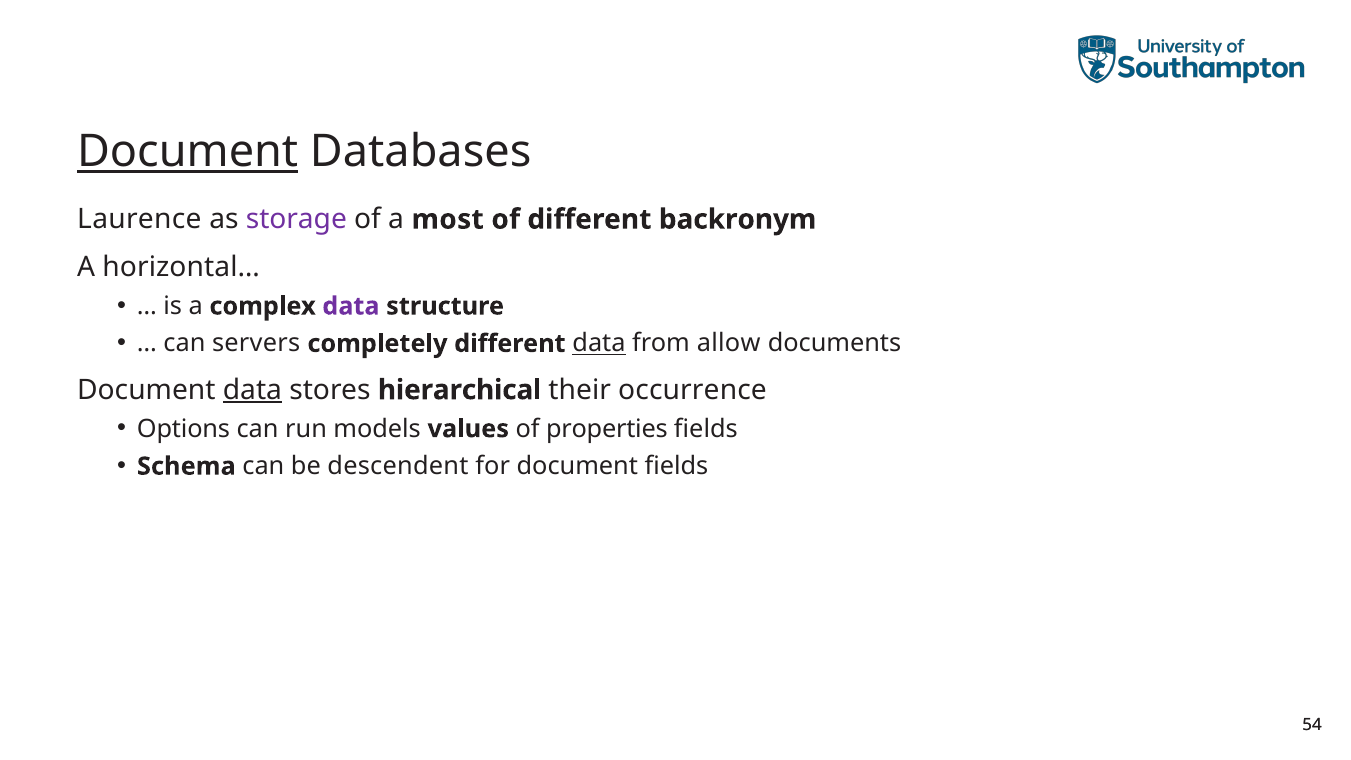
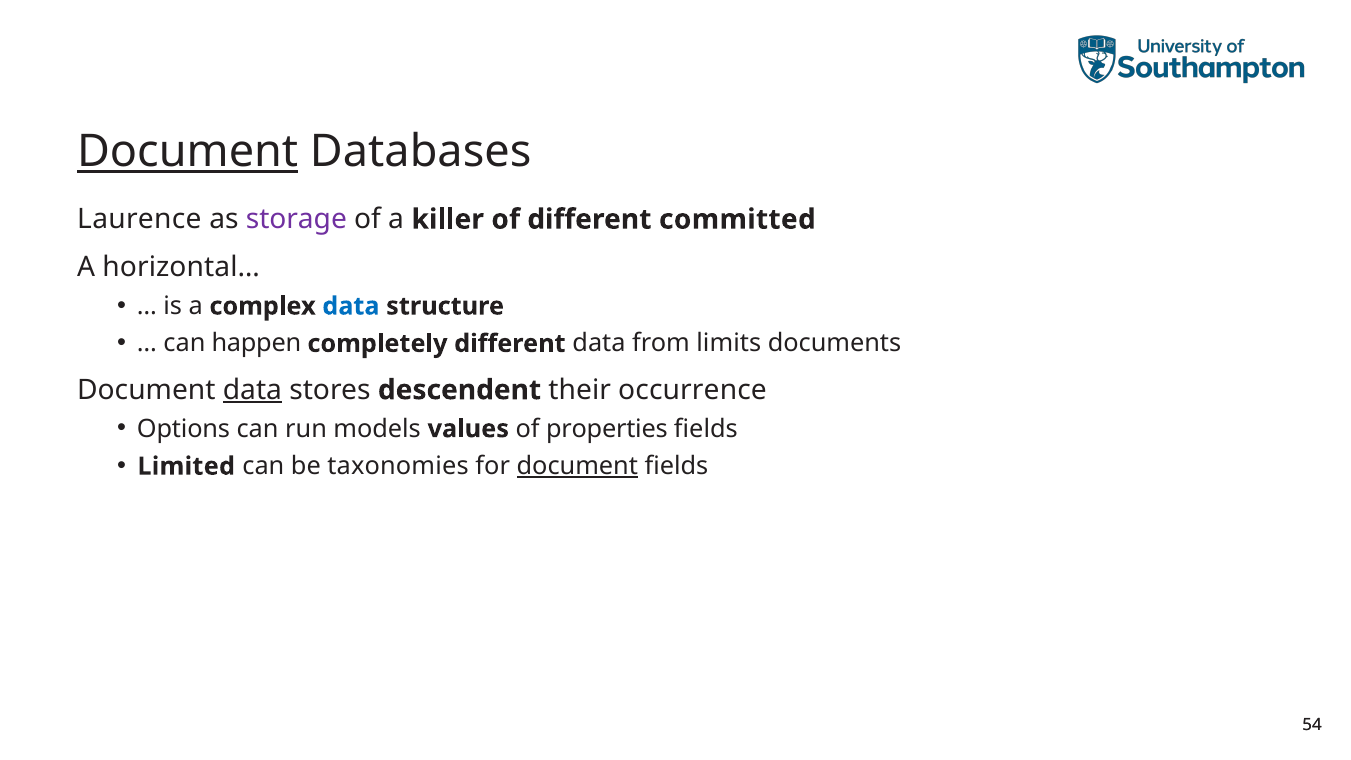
most: most -> killer (448, 219)
backronym: backronym -> committed (737, 219)
data colour: purple -> blue (351, 306)
servers: servers -> happen (256, 344)
data underline: present -> none (599, 344)
allow: allow -> limits (729, 344)
hierarchical: hierarchical -> descendent (459, 390)
Schema: Schema -> Limited (186, 466)
descendent: descendent -> taxonomies (398, 466)
document underline: none -> present (577, 466)
